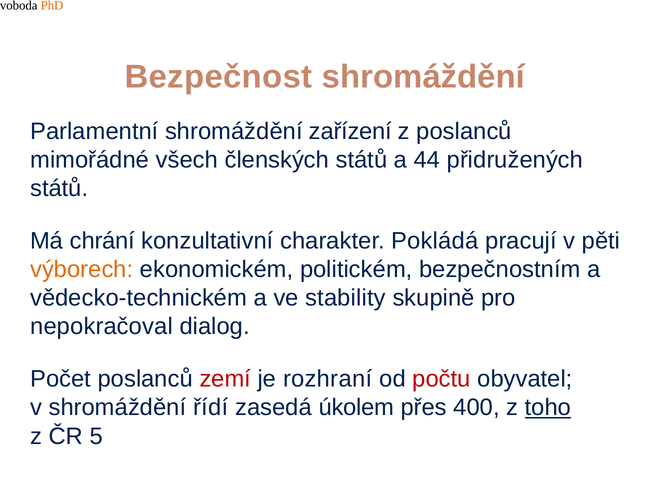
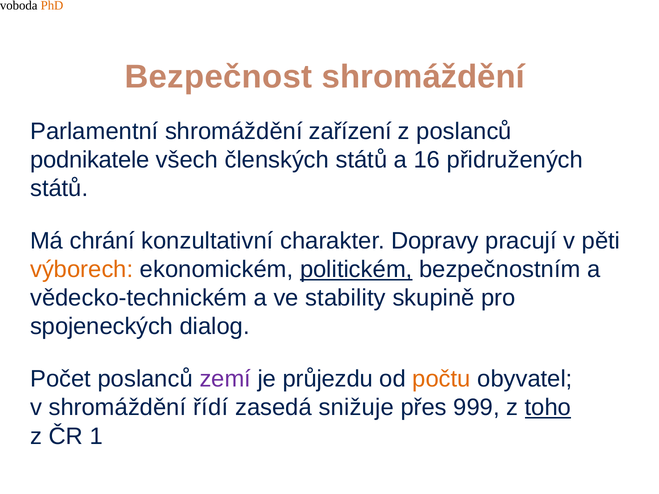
mimořádné: mimořádné -> podnikatele (90, 160)
44: 44 -> 16 (427, 160)
Pokládá: Pokládá -> Dopravy (435, 241)
politickém underline: none -> present (356, 270)
nepokračoval: nepokračoval -> spojeneckých (102, 327)
zemí colour: red -> purple (225, 379)
rozhraní: rozhraní -> průjezdu (328, 379)
počtu colour: red -> orange (442, 379)
úkolem: úkolem -> snižuje (356, 408)
400: 400 -> 999 (477, 408)
5: 5 -> 1 (96, 436)
